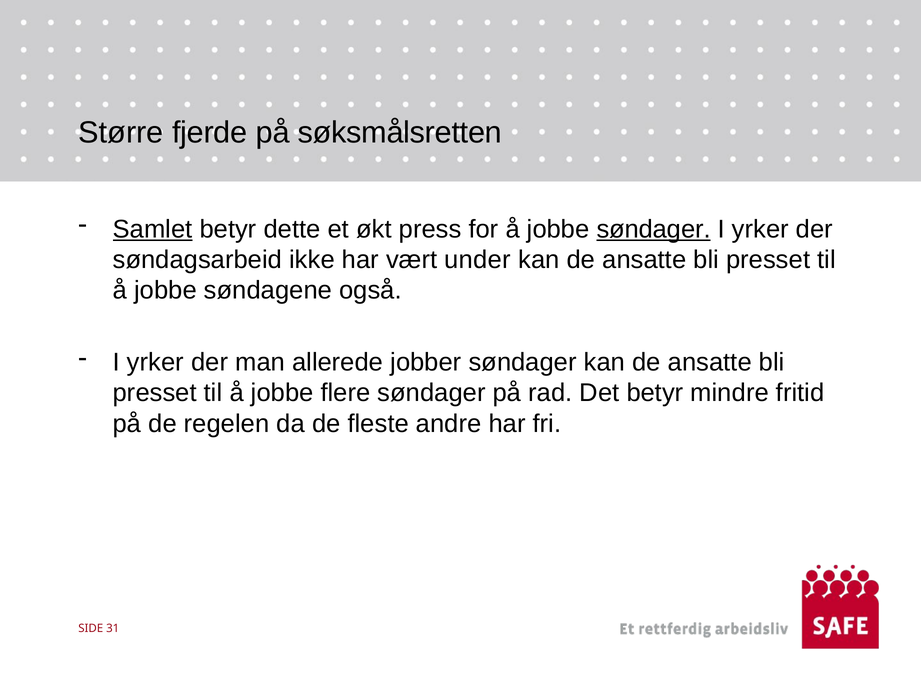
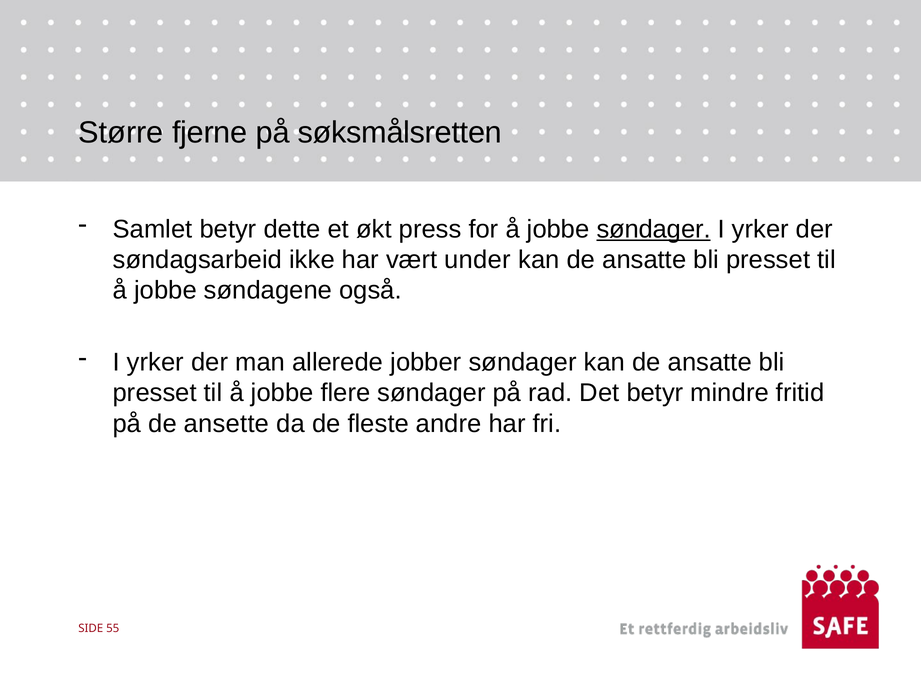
fjerde: fjerde -> fjerne (210, 133)
Samlet underline: present -> none (153, 229)
regelen: regelen -> ansette (227, 423)
31: 31 -> 55 (113, 628)
